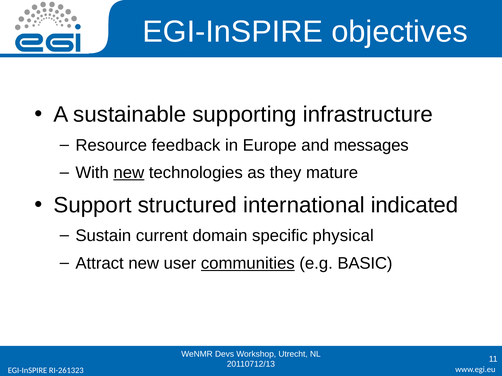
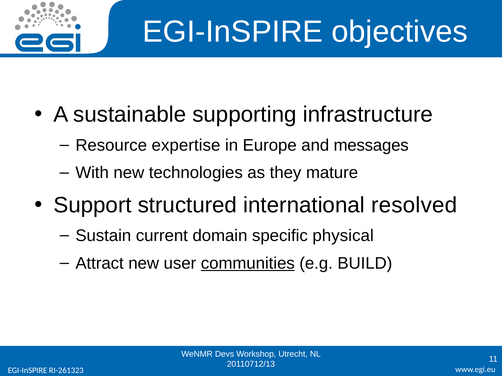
feedback: feedback -> expertise (186, 145)
new underline: present -> none (129, 173)
indicated: indicated -> resolved (414, 205)
BASIC: BASIC -> BUILD (365, 264)
